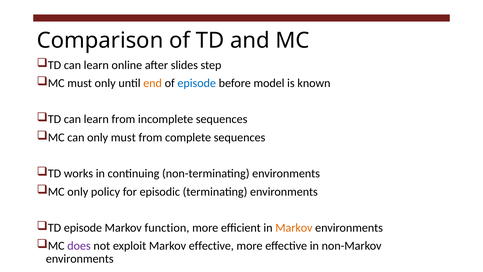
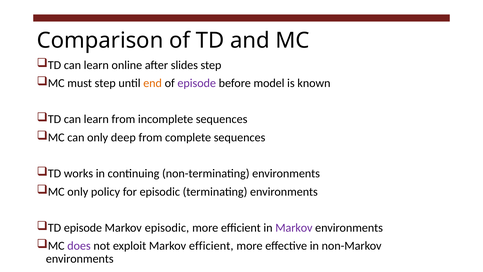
must only: only -> step (105, 83)
episode colour: blue -> purple (197, 83)
only must: must -> deep (123, 137)
Markov function: function -> episodic (167, 228)
Markov colour: orange -> purple (294, 228)
Markov effective: effective -> efficient (211, 246)
